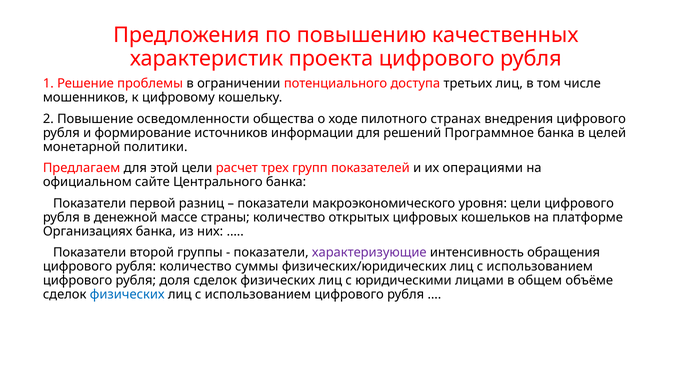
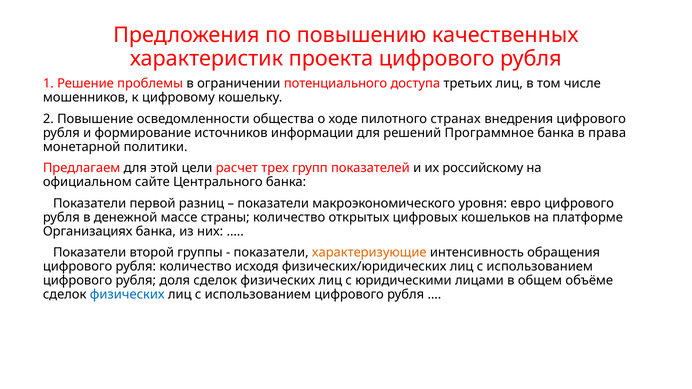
целей: целей -> права (607, 133)
операциями: операциями -> российскому (483, 168)
уровня цели: цели -> евро (526, 204)
характеризующие colour: purple -> orange (369, 253)
суммы: суммы -> исходя (257, 267)
